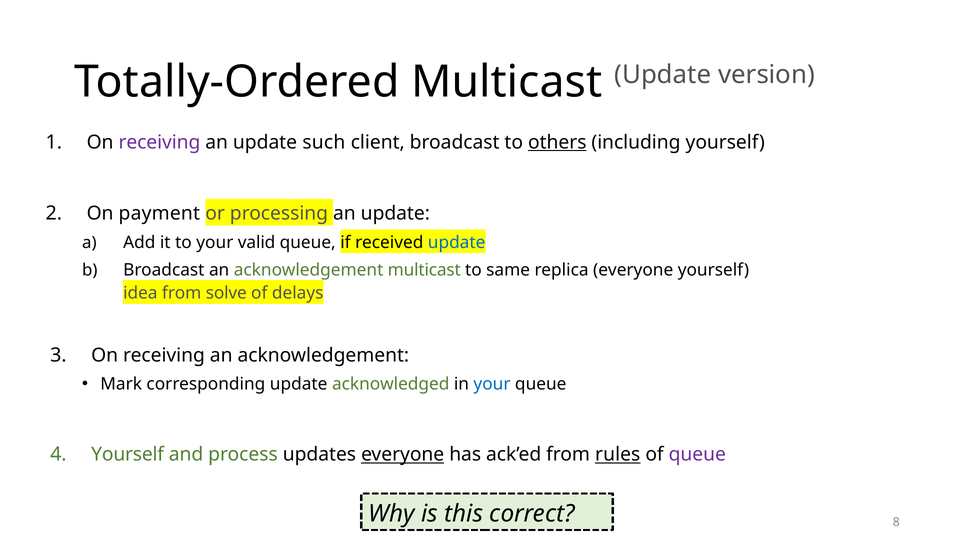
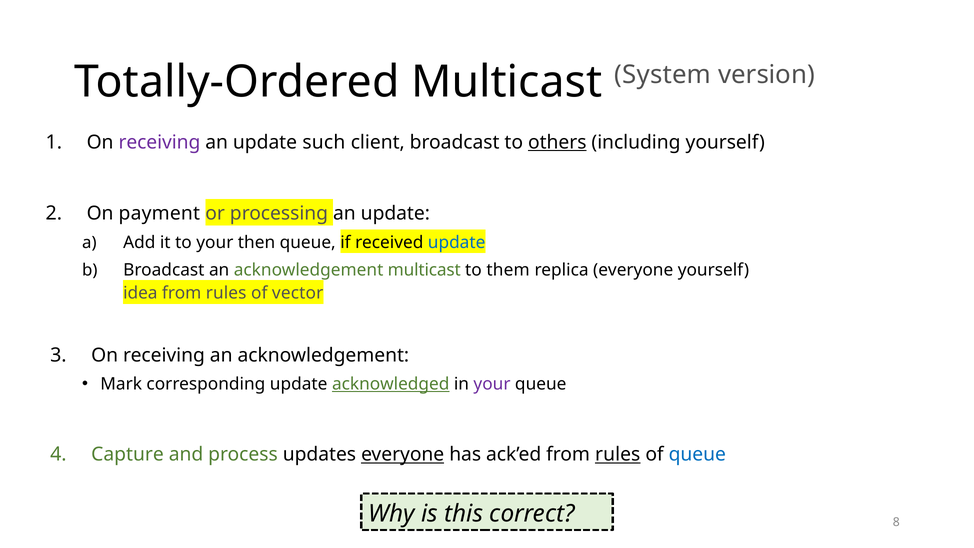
Multicast Update: Update -> System (663, 75)
valid: valid -> then (257, 242)
same: same -> them (508, 270)
solve: solve -> rules (226, 293)
delays: delays -> vector (298, 293)
acknowledged underline: none -> present (391, 384)
your colour: blue -> purple (492, 384)
Yourself: Yourself -> Capture (127, 454)
queue colour: purple -> blue (697, 454)
